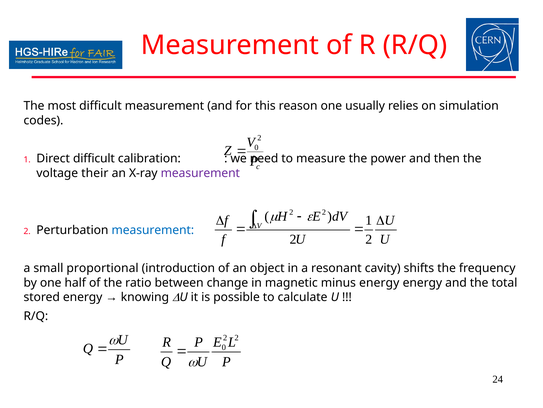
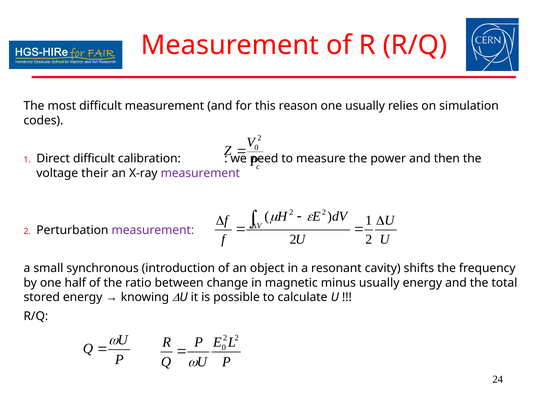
measurement colour: blue -> purple (153, 230)
proportional: proportional -> synchronous (103, 268)
minus energy: energy -> usually (379, 282)
